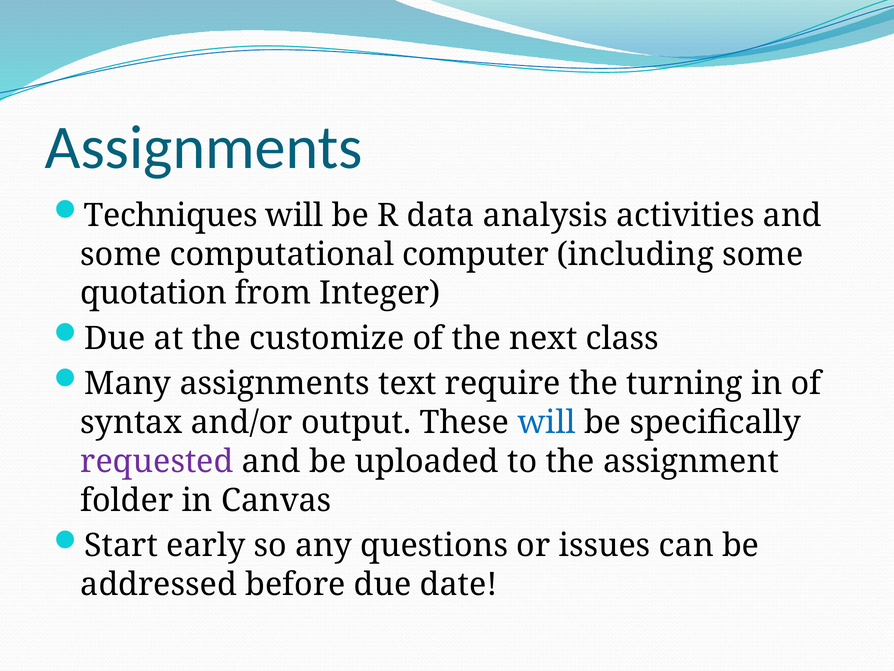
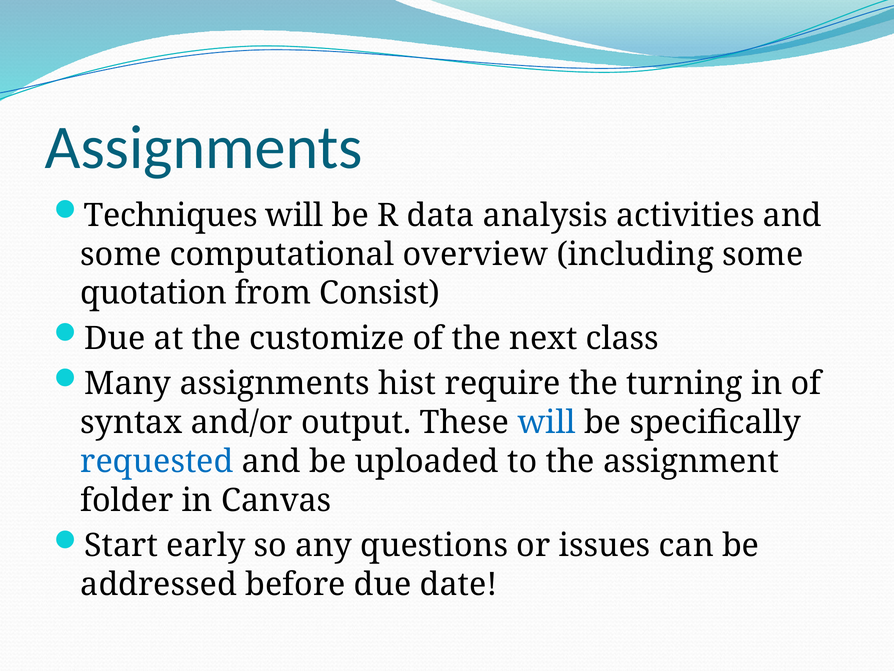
computer: computer -> overview (475, 254)
Integer: Integer -> Consist (380, 293)
text: text -> hist (407, 384)
requested colour: purple -> blue (157, 461)
